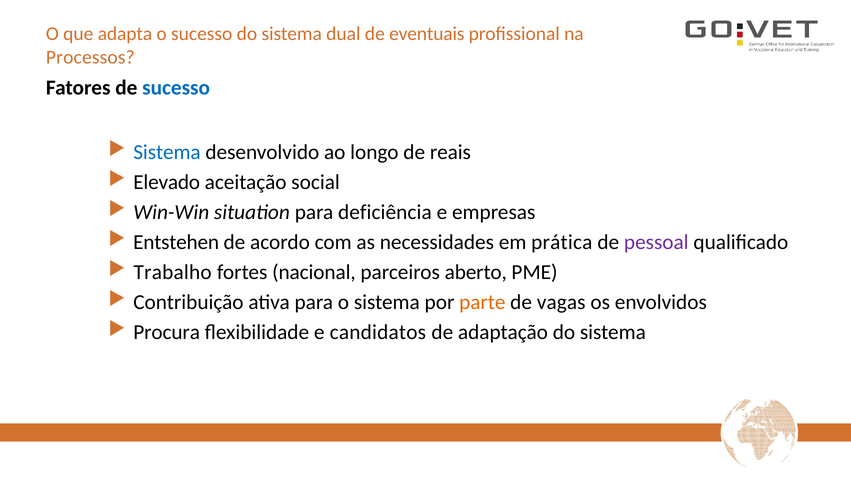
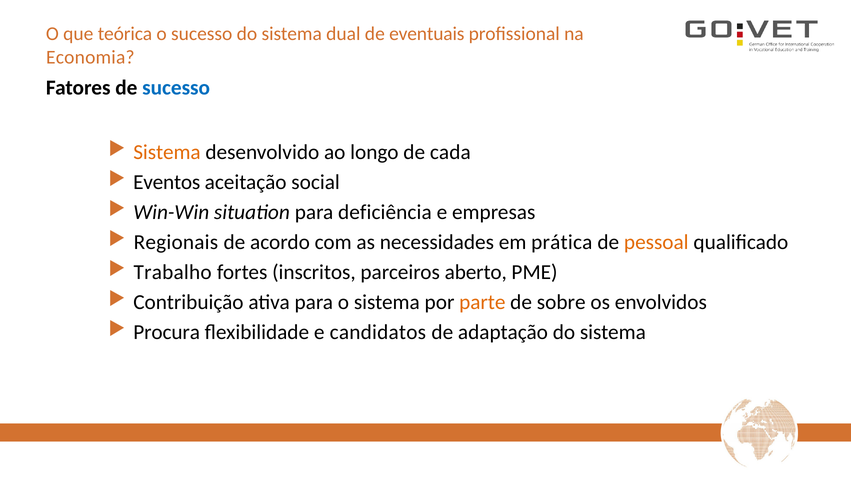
adapta: adapta -> teórica (125, 34)
Processos: Processos -> Economia (90, 57)
Sistema colour: blue -> orange (167, 152)
reais: reais -> cada (450, 152)
Elevado: Elevado -> Eventos (167, 182)
Entstehen: Entstehen -> Regionais (176, 242)
pessoal colour: purple -> orange (656, 242)
nacional: nacional -> inscritos (314, 272)
vagas: vagas -> sobre (561, 302)
